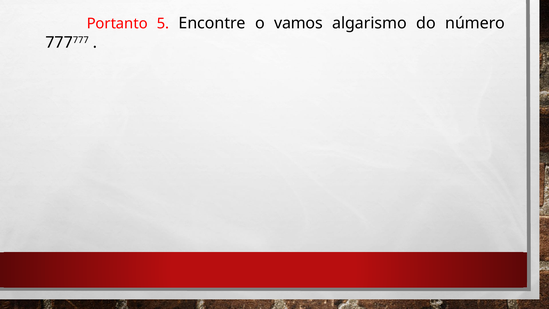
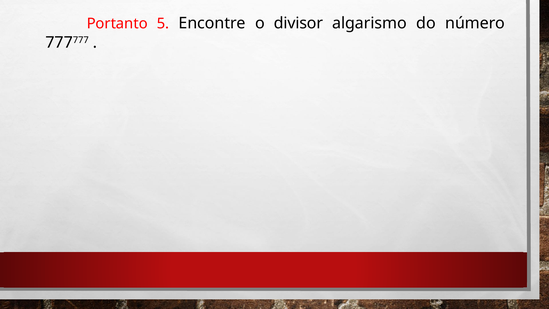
vamos: vamos -> divisor (298, 23)
